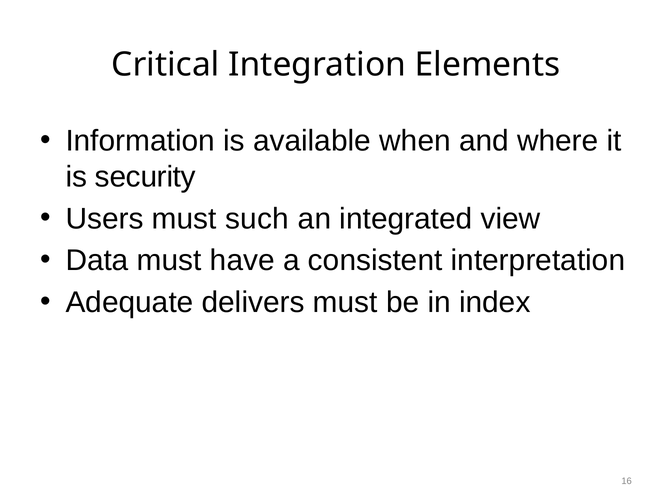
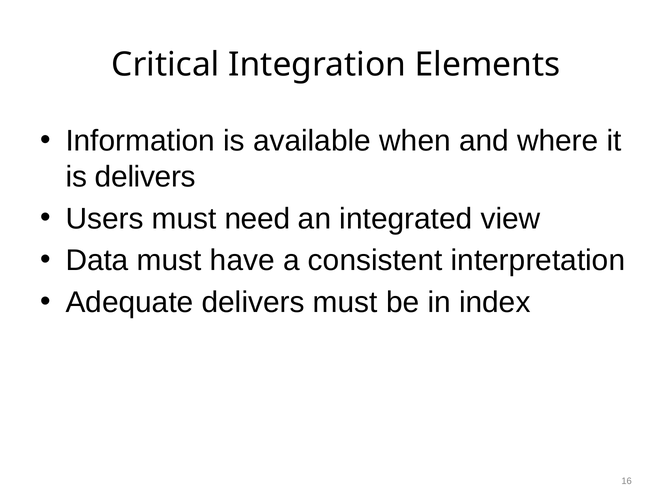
is security: security -> delivers (145, 177)
such: such -> need (257, 219)
